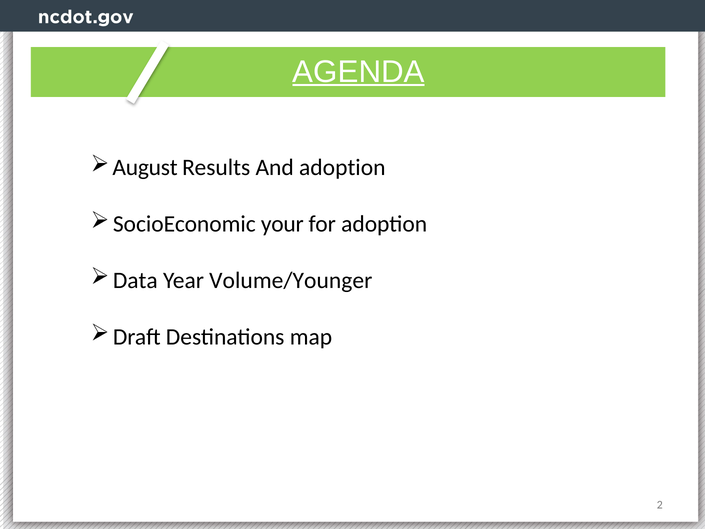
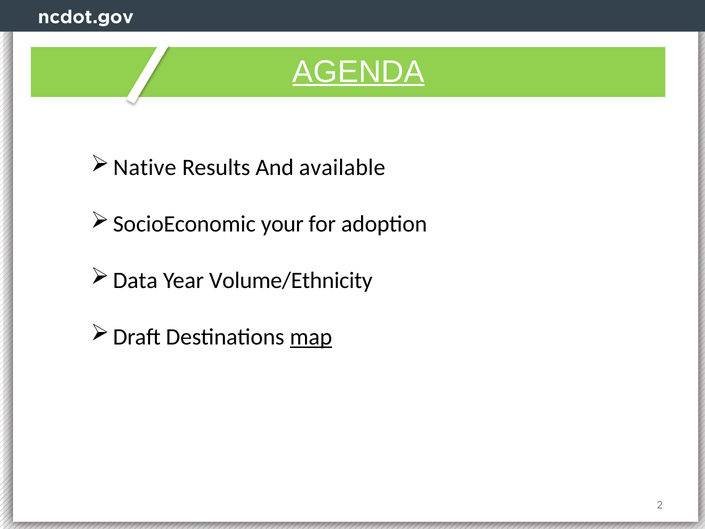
August: August -> Native (145, 168)
And adoption: adoption -> available (342, 168)
Volume/Younger: Volume/Younger -> Volume/Ethnicity (291, 280)
map underline: none -> present (311, 337)
